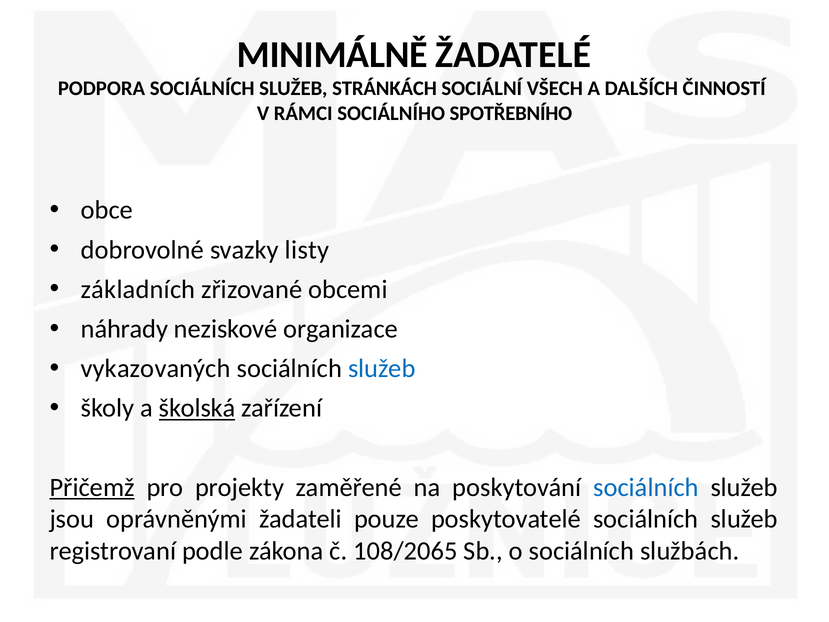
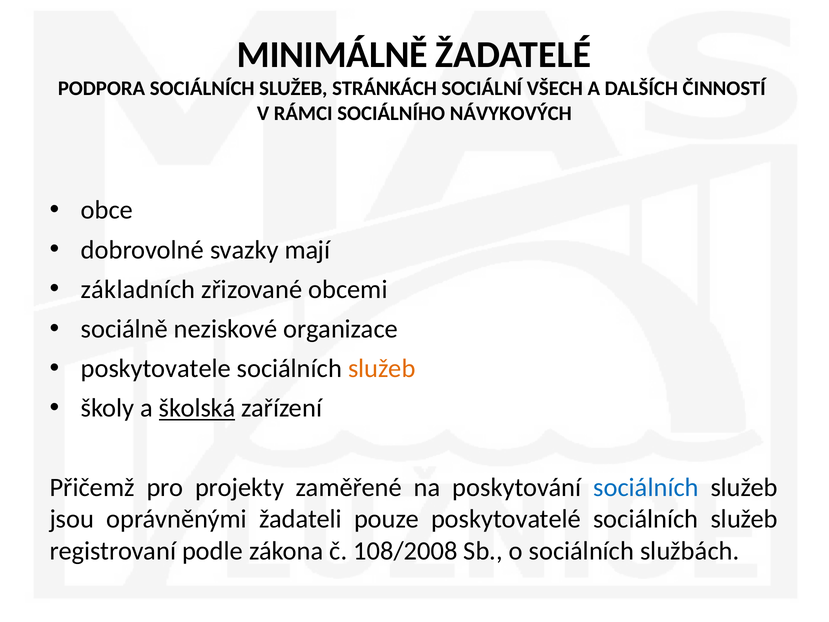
SPOTŘEBNÍHO: SPOTŘEBNÍHO -> NÁVYKOVÝCH (511, 113)
listy: listy -> mají (307, 250)
náhrady: náhrady -> sociálně (124, 329)
vykazovaných: vykazovaných -> poskytovatele (156, 368)
služeb colour: blue -> orange (382, 368)
Přičemž underline: present -> none (92, 487)
108/2065: 108/2065 -> 108/2008 (405, 551)
